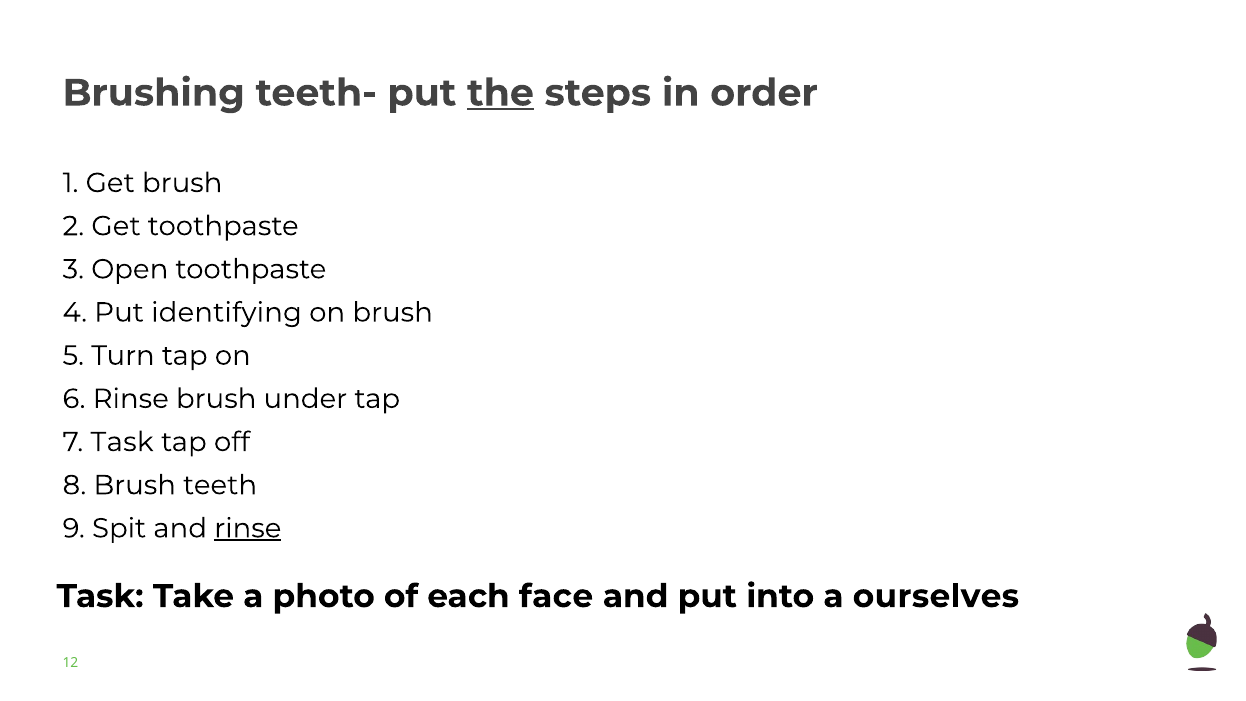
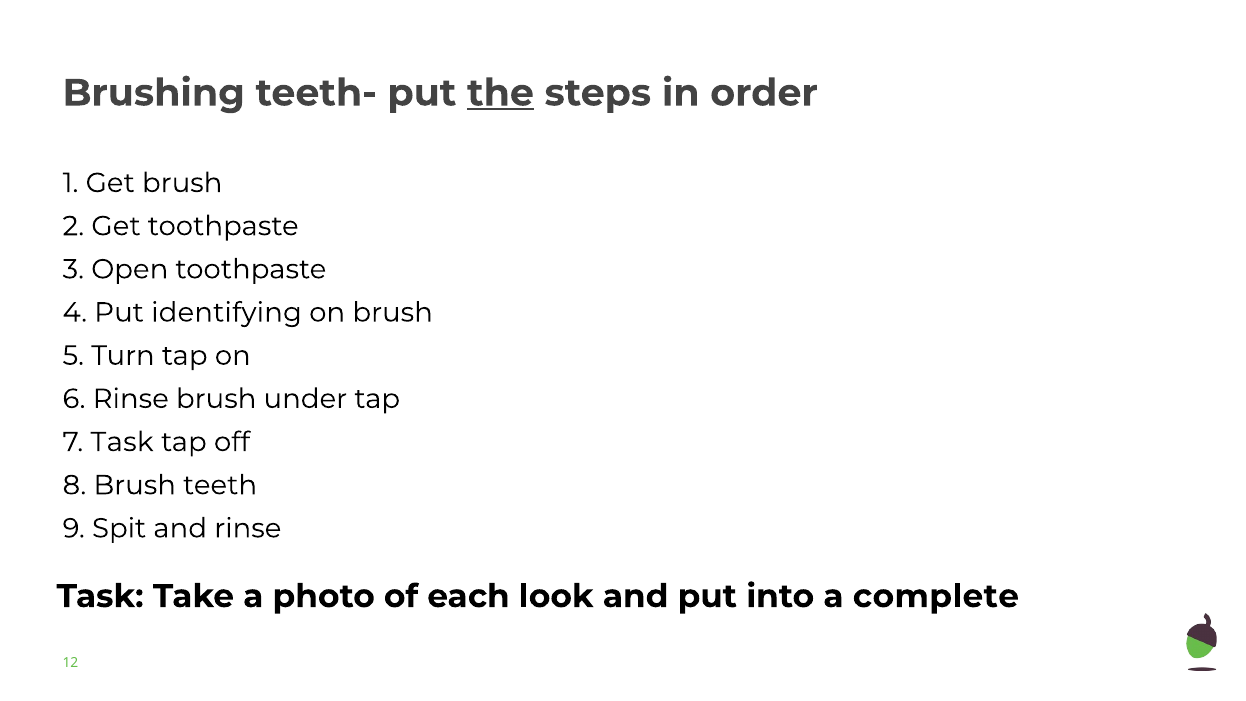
rinse underline: present -> none (248, 528)
face: face -> look (556, 596)
ourselves: ourselves -> complete (936, 596)
